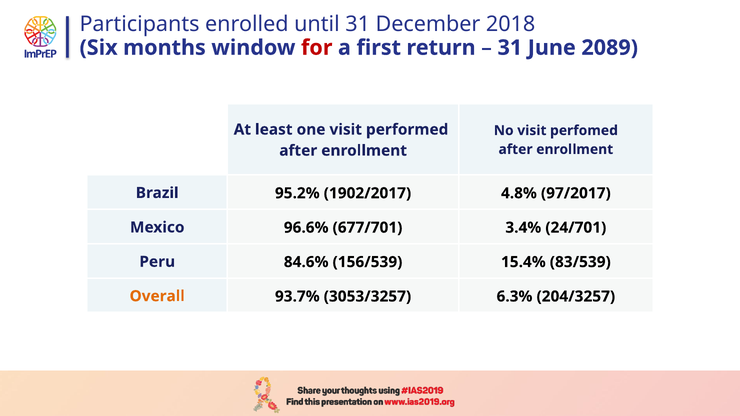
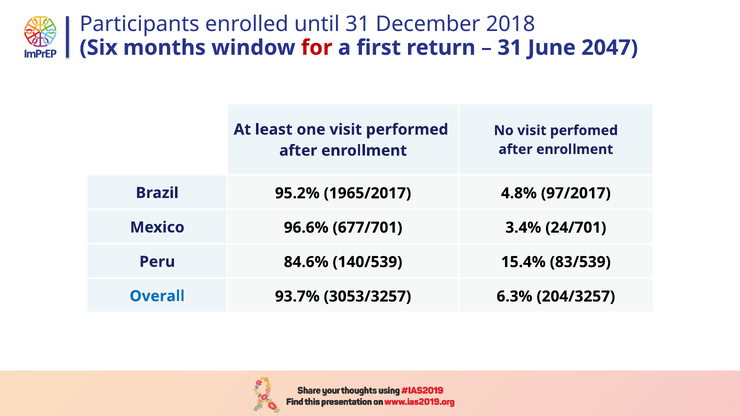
2089: 2089 -> 2047 (610, 48)
1902/2017: 1902/2017 -> 1965/2017 (367, 193)
156/539: 156/539 -> 140/539 (367, 262)
Overall colour: orange -> blue (157, 296)
